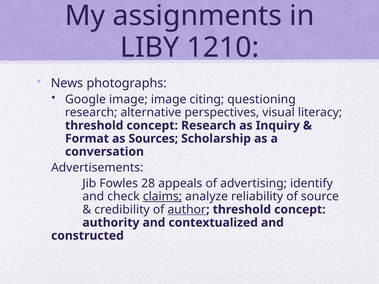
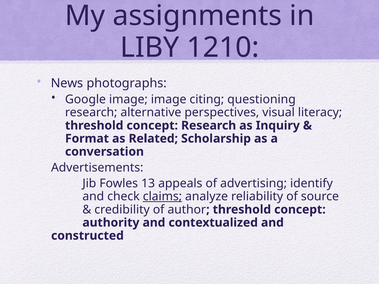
Sources: Sources -> Related (153, 139)
28: 28 -> 13 (148, 184)
author underline: present -> none (187, 210)
